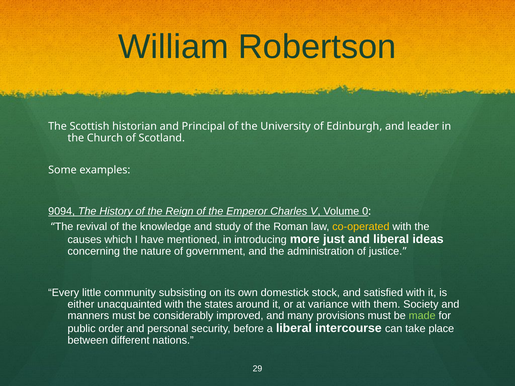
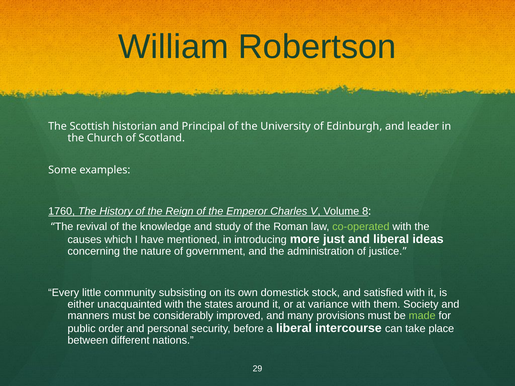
9094: 9094 -> 1760 (62, 211)
0: 0 -> 8 (365, 211)
co-operated colour: yellow -> light green (361, 227)
